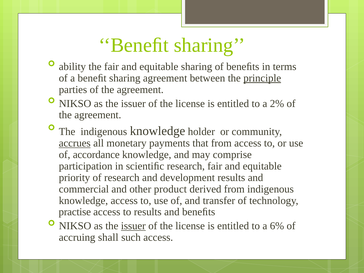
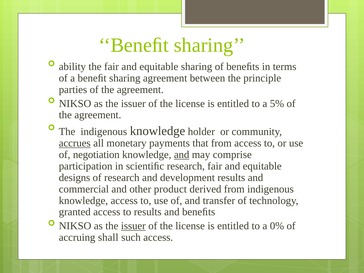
principle underline: present -> none (262, 78)
2%: 2% -> 5% (277, 104)
accordance: accordance -> negotiation (96, 155)
and underline: none -> present (182, 155)
priority: priority -> designs (74, 178)
practise: practise -> granted (75, 212)
6%: 6% -> 0% (277, 226)
